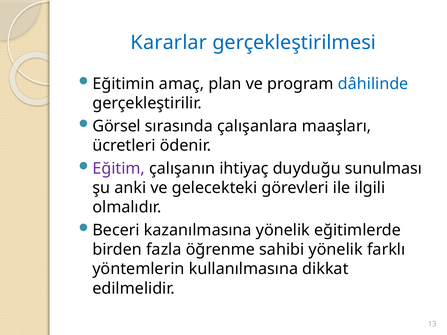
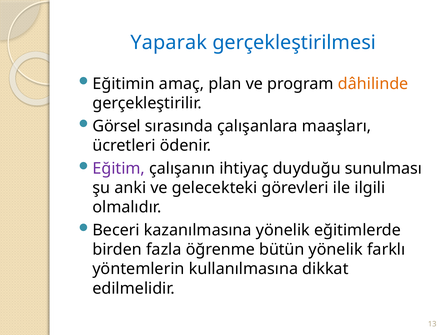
Kararlar: Kararlar -> Yaparak (169, 43)
dâhilinde colour: blue -> orange (373, 84)
sahibi: sahibi -> bütün (282, 250)
